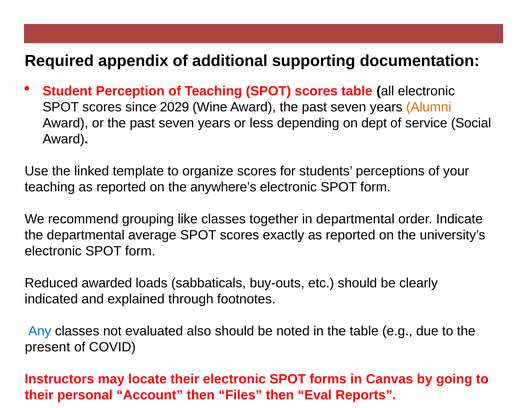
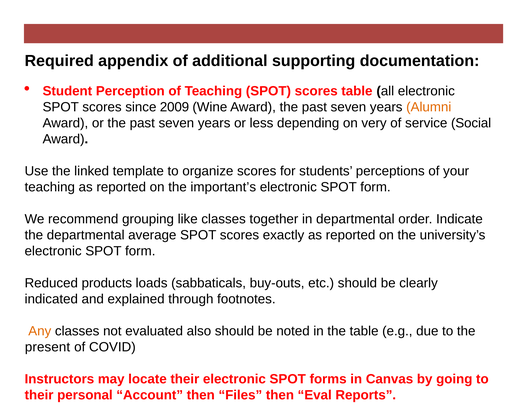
2029: 2029 -> 2009 (174, 107)
dept: dept -> very (374, 123)
anywhere’s: anywhere’s -> important’s (223, 187)
awarded: awarded -> products (107, 283)
Any colour: blue -> orange (40, 330)
